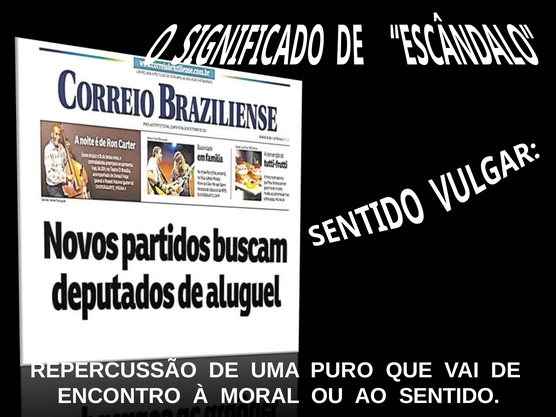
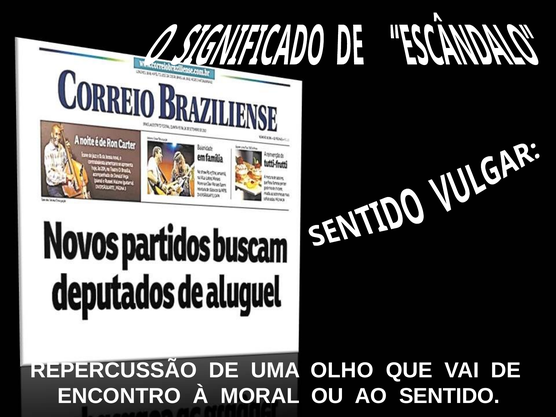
PURO: PURO -> OLHO (342, 370)
